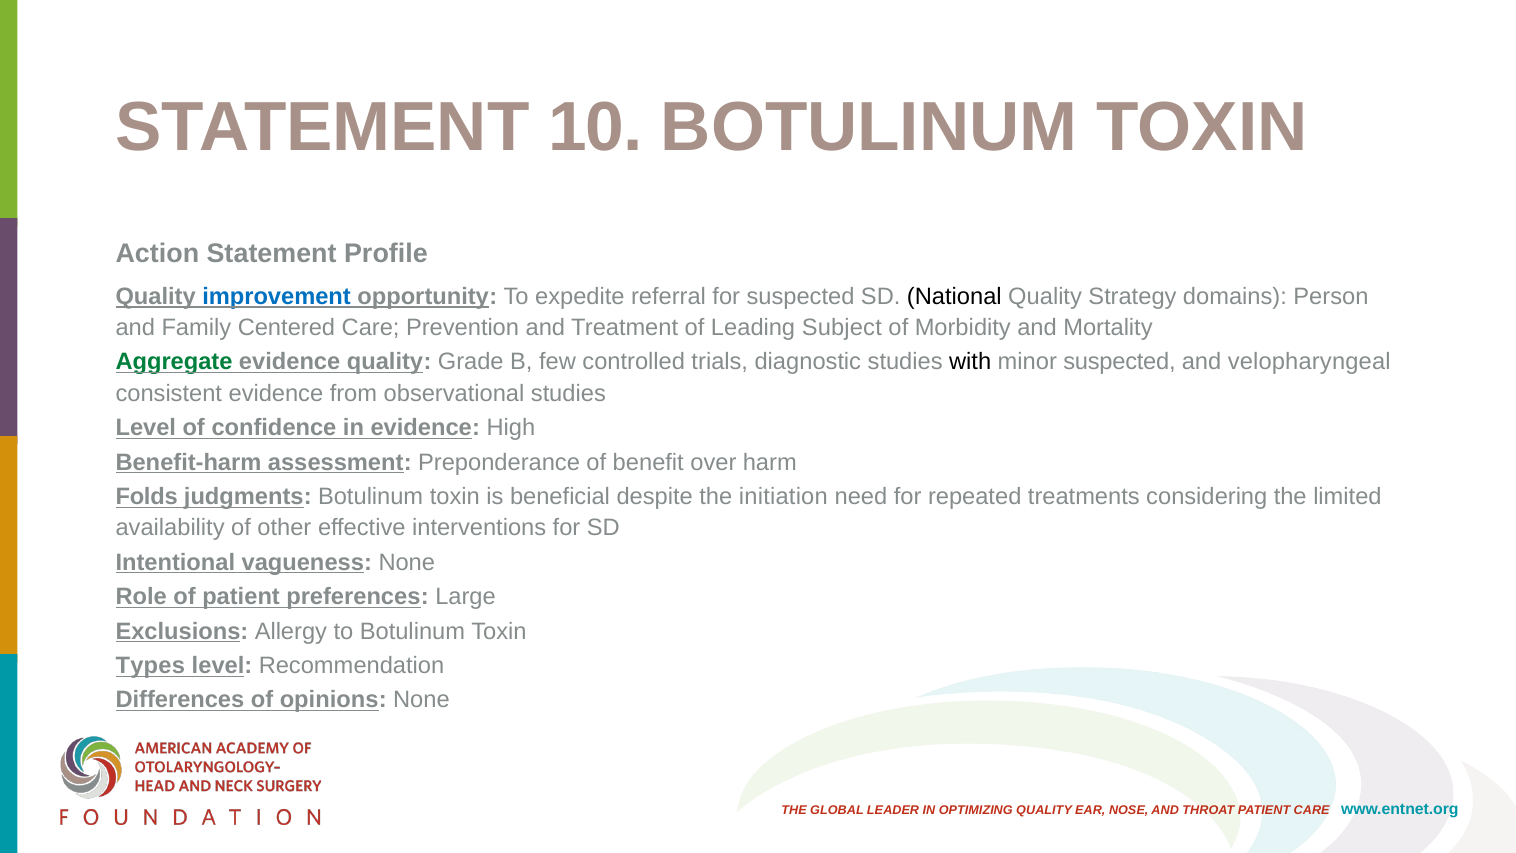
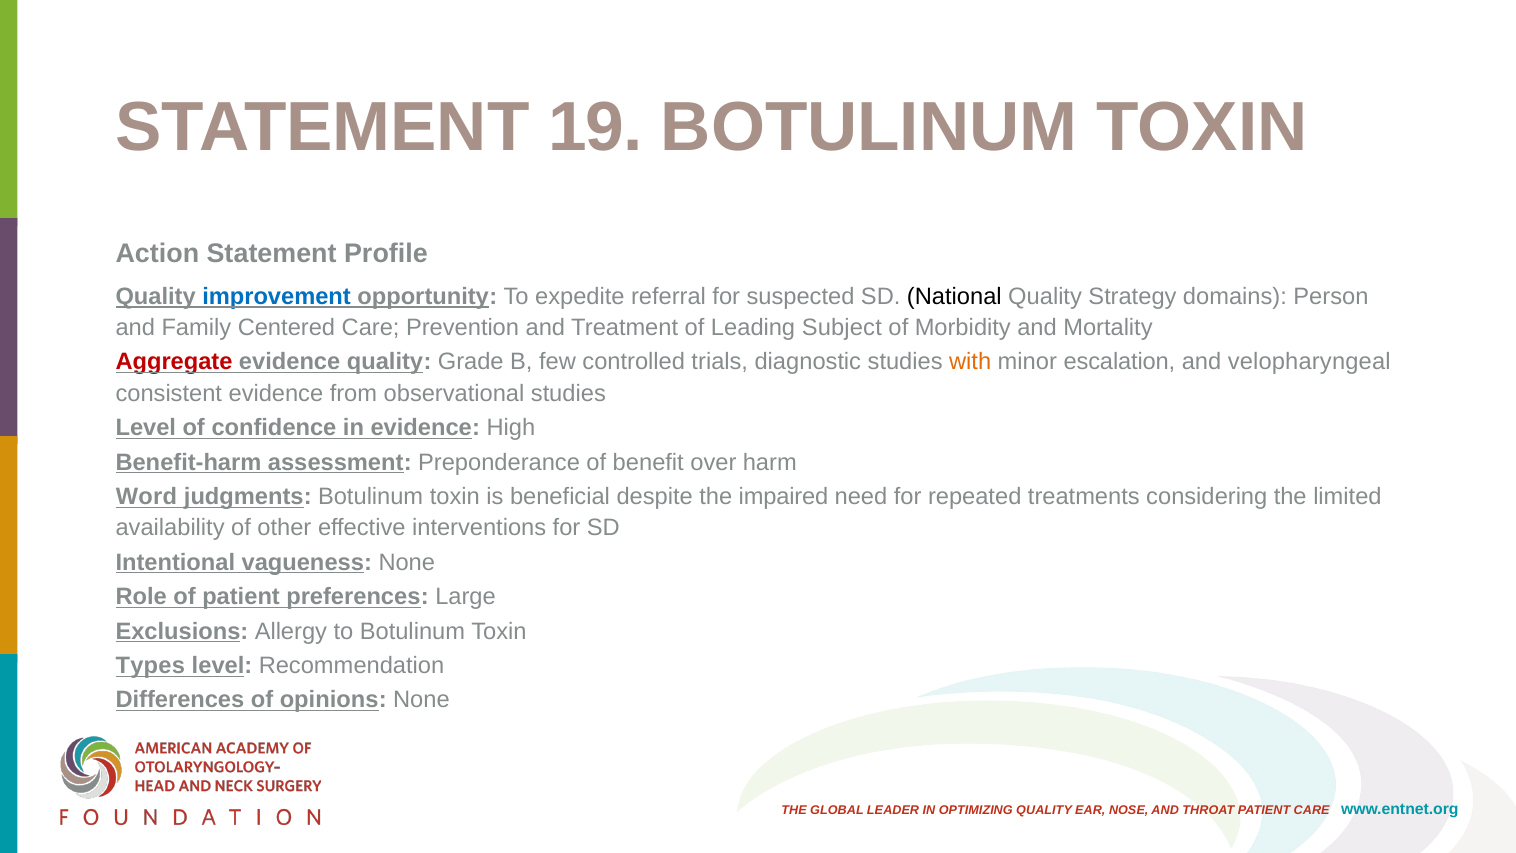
10: 10 -> 19 (596, 127)
Aggregate colour: green -> red (174, 362)
with colour: black -> orange (970, 362)
minor suspected: suspected -> escalation (1119, 362)
Folds: Folds -> Word (146, 496)
initiation: initiation -> impaired (784, 496)
